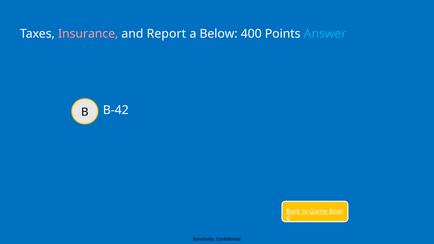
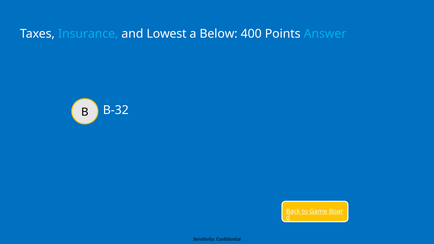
Insurance colour: pink -> light blue (88, 34)
Report: Report -> Lowest (167, 34)
B-42: B-42 -> B-32 (116, 110)
